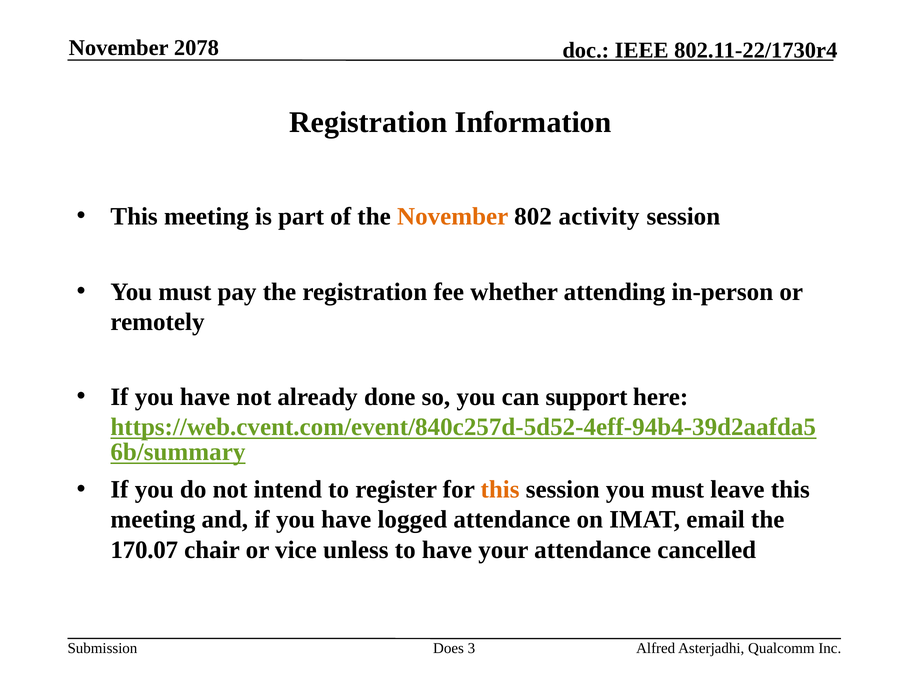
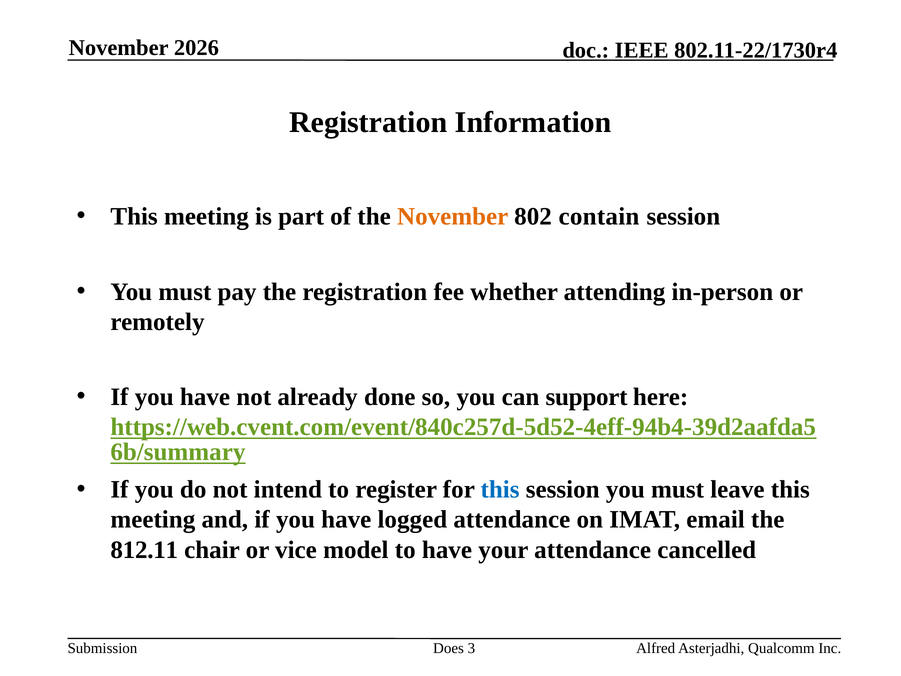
2078: 2078 -> 2026 (196, 48)
activity: activity -> contain (599, 217)
this colour: orange -> blue (500, 489)
170.07: 170.07 -> 812.11 (144, 550)
unless: unless -> model (356, 550)
